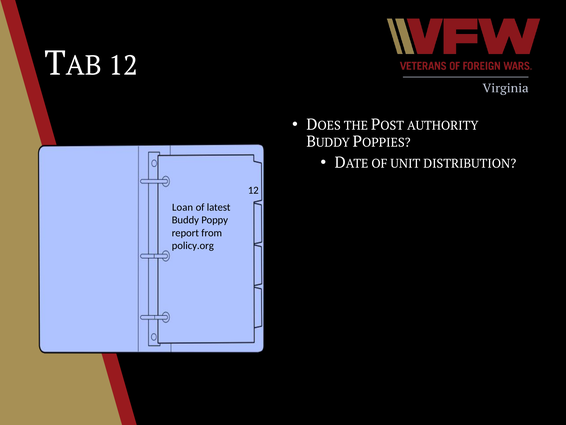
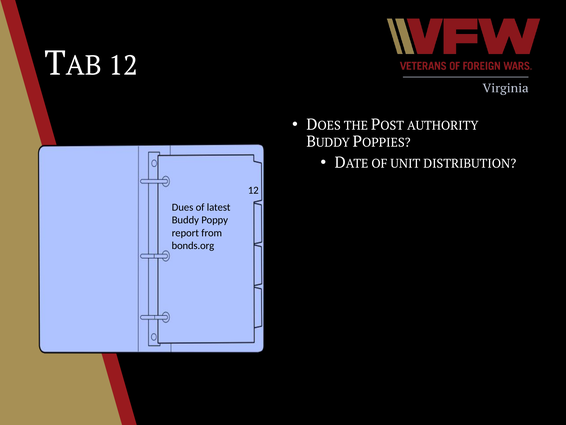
Loan: Loan -> Dues (183, 207)
policy.org: policy.org -> bonds.org (193, 245)
